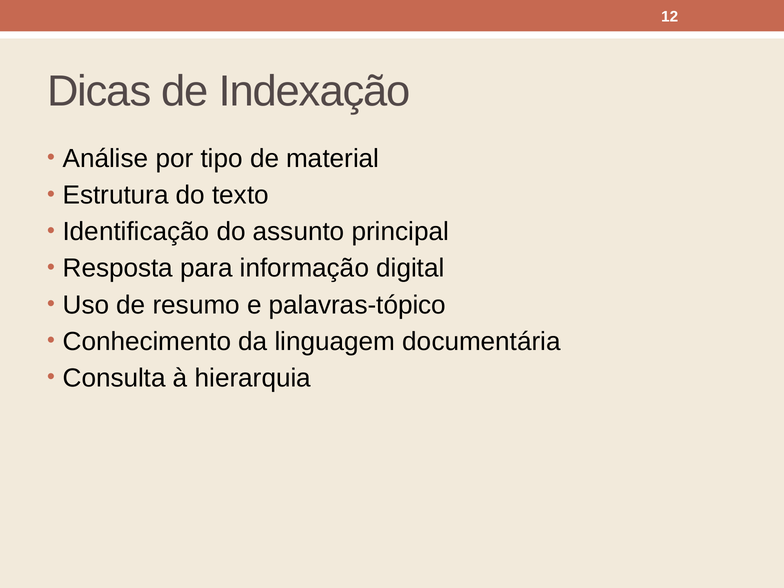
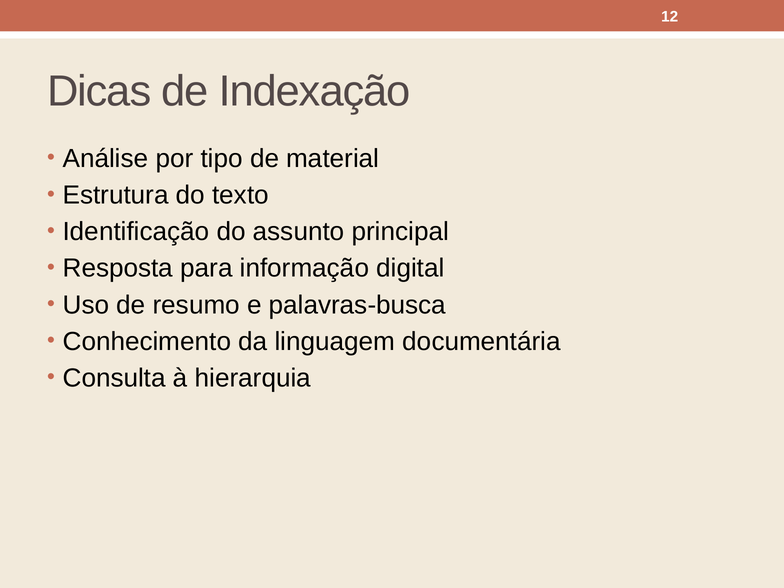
palavras-tópico: palavras-tópico -> palavras-busca (357, 305)
